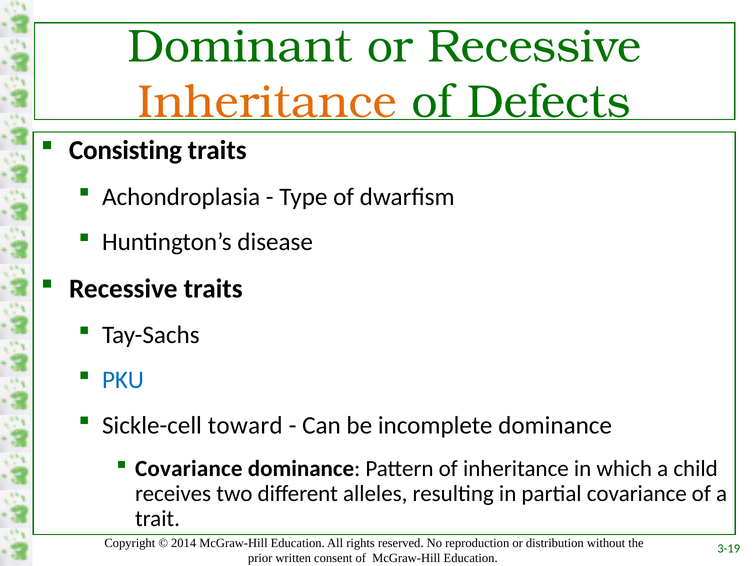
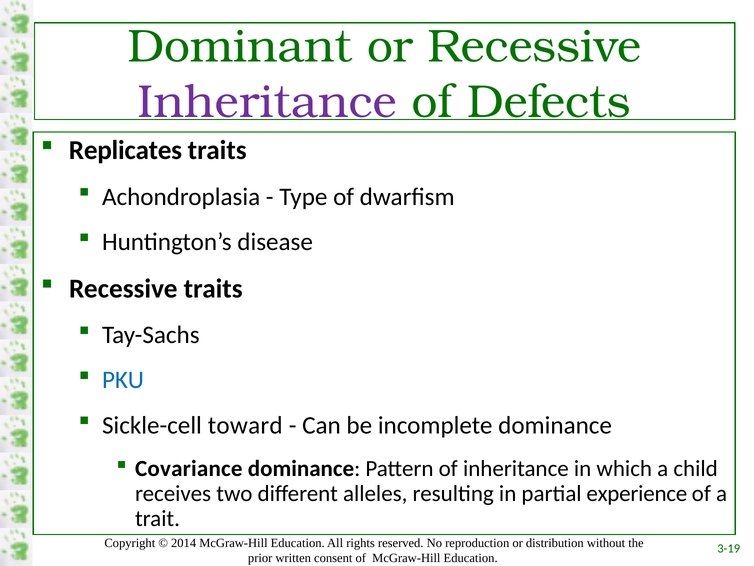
Inheritance colour: orange -> purple (267, 102)
Consisting: Consisting -> Replicates (125, 150)
partial covariance: covariance -> experience (637, 493)
